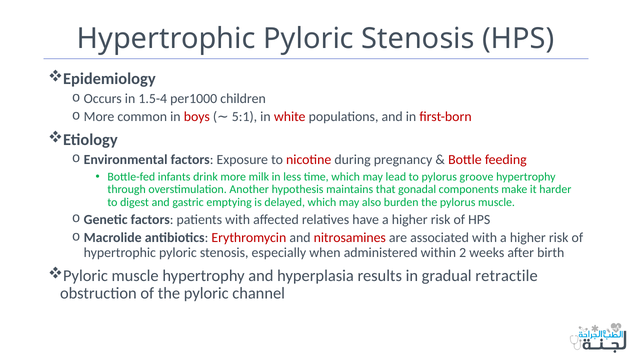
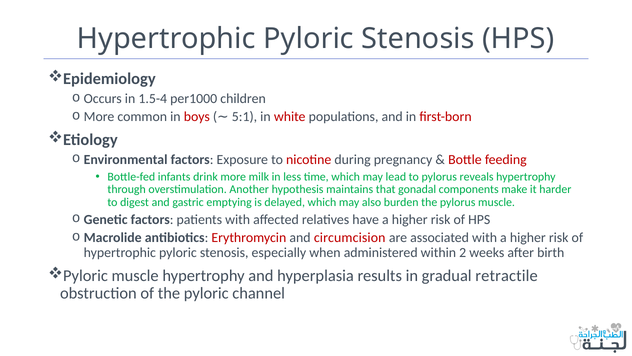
groove: groove -> reveals (477, 176)
nitrosamines: nitrosamines -> circumcision (350, 237)
